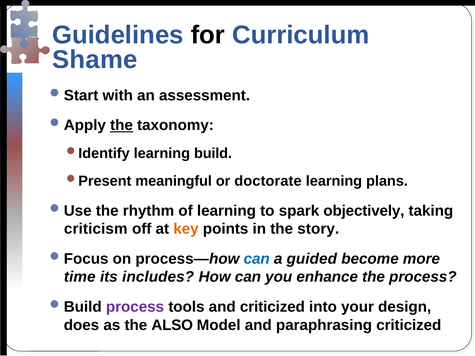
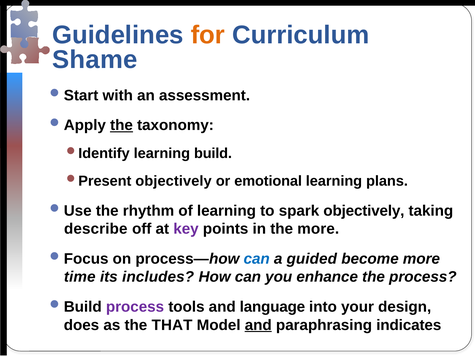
for colour: black -> orange (208, 35)
meaningful: meaningful -> objectively (174, 181)
doctorate: doctorate -> emotional (268, 181)
criticism: criticism -> describe (96, 229)
key colour: orange -> purple (186, 229)
the story: story -> more (318, 229)
and criticized: criticized -> language (272, 307)
ALSO: ALSO -> THAT (172, 325)
and underline: none -> present (258, 325)
paraphrasing criticized: criticized -> indicates (409, 325)
